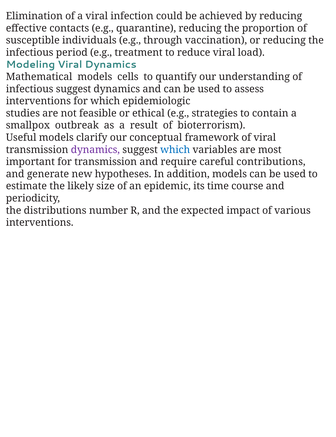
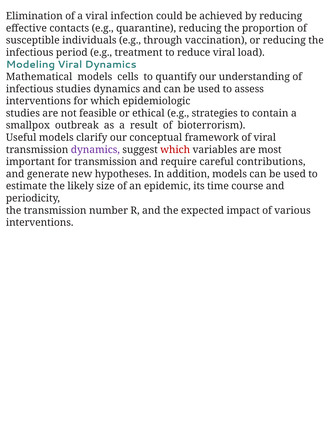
infectious suggest: suggest -> studies (73, 89)
which colour: blue -> red (175, 150)
the distributions: distributions -> transmission (55, 211)
